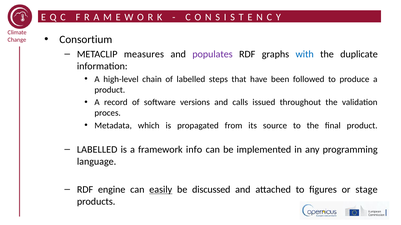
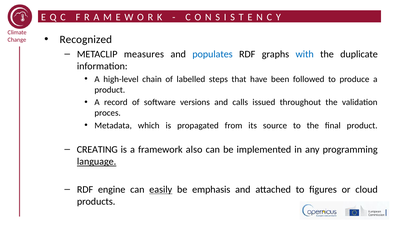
Consortium: Consortium -> Recognized (86, 40)
populates colour: purple -> blue (213, 54)
LABELLED: LABELLED -> CREATING (97, 150)
info: info -> also (194, 150)
language underline: none -> present (97, 162)
discussed: discussed -> emphasis (211, 190)
stage: stage -> cloud (367, 190)
